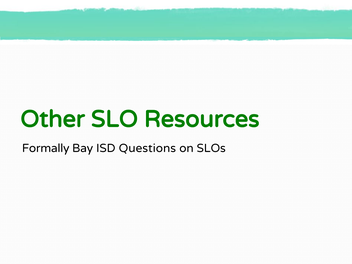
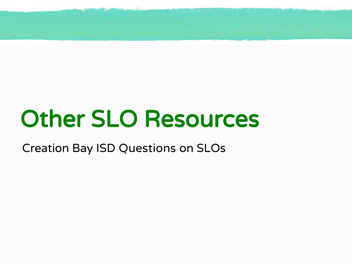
Formally: Formally -> Creation (46, 148)
